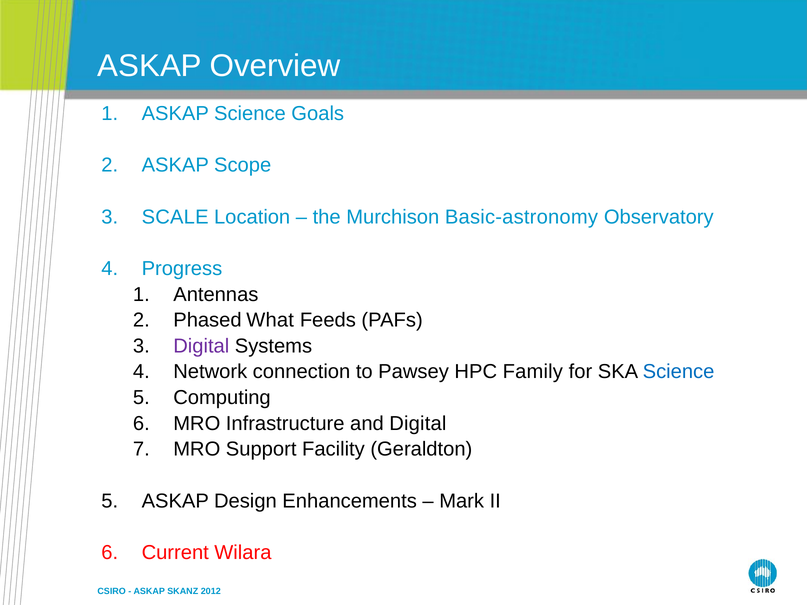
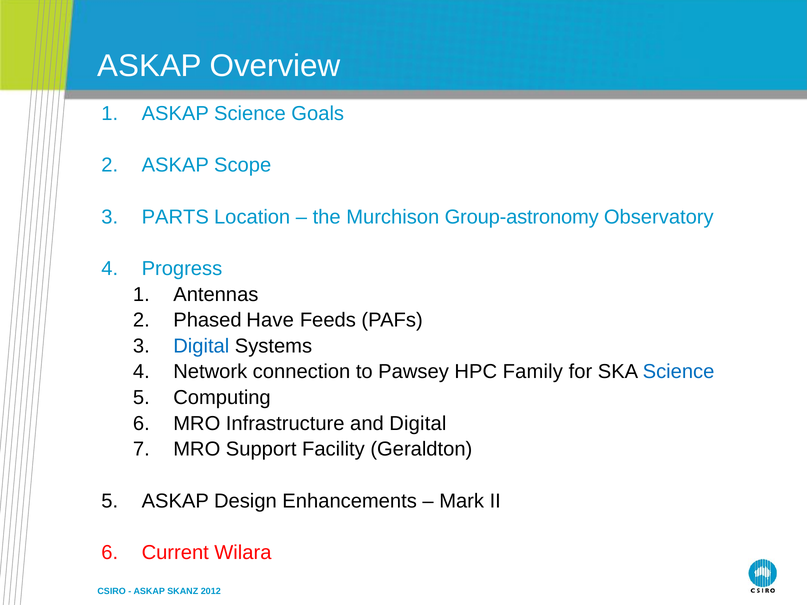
SCALE: SCALE -> PARTS (175, 217)
Basic-astronomy: Basic-astronomy -> Group-astronomy (522, 217)
What: What -> Have (270, 320)
Digital colour: purple -> blue (201, 346)
